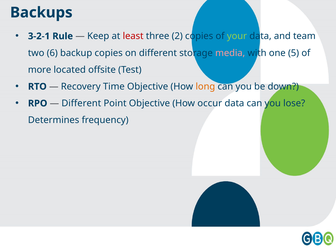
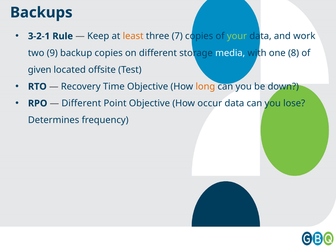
least colour: red -> orange (133, 36)
2: 2 -> 7 (177, 36)
team: team -> work (304, 36)
6: 6 -> 9 (52, 53)
media colour: pink -> white (230, 53)
5: 5 -> 8 (294, 53)
more: more -> given (40, 70)
